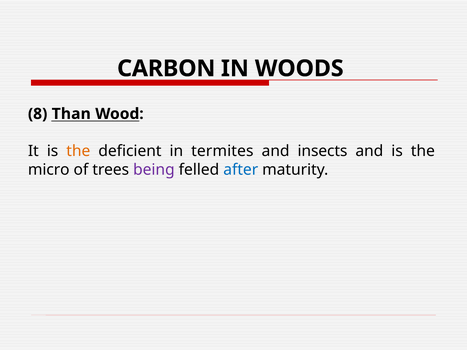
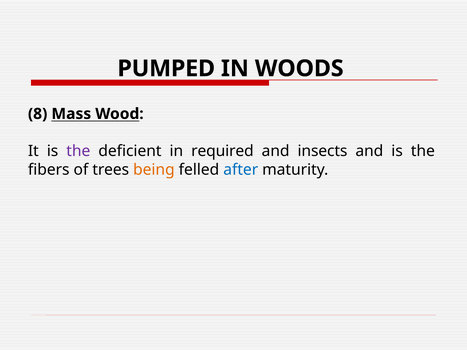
CARBON: CARBON -> PUMPED (166, 69)
Than: Than -> Mass (71, 114)
the colour: orange -> purple (78, 151)
termites: termites -> required (222, 151)
micro: micro -> fibers (49, 170)
being colour: purple -> orange (154, 170)
